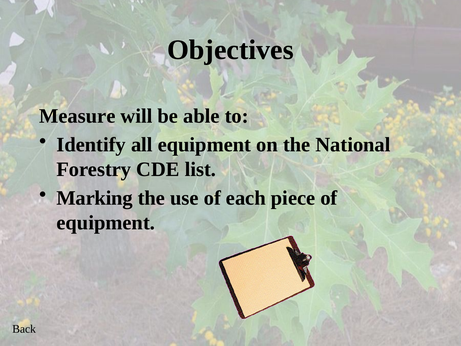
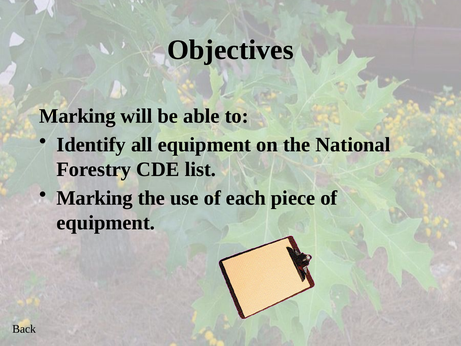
Measure: Measure -> Marking (77, 116)
